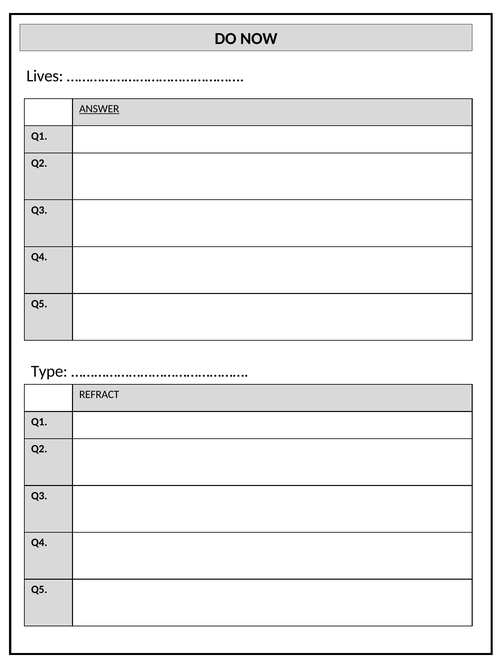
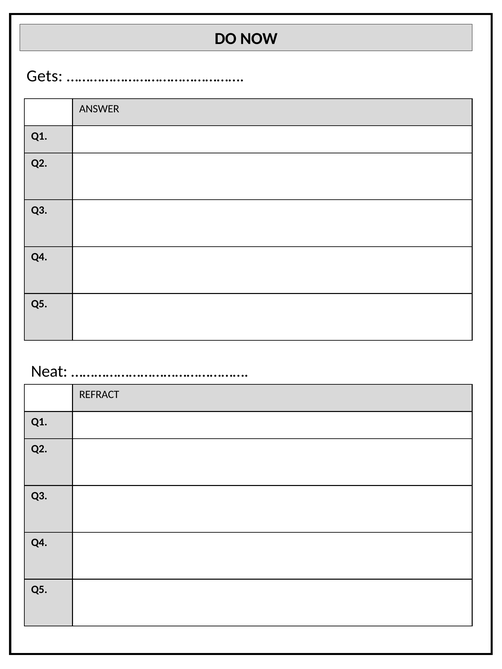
Lives: Lives -> Gets (45, 76)
ANSWER underline: present -> none (99, 109)
Type: Type -> Neat (49, 371)
